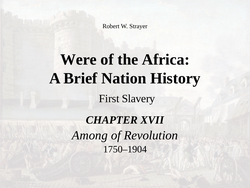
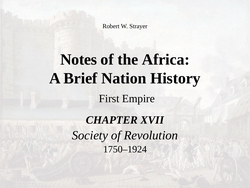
Were: Were -> Notes (79, 59)
Slavery: Slavery -> Empire (138, 98)
Among: Among -> Society (90, 135)
1750–1904: 1750–1904 -> 1750–1924 (125, 149)
